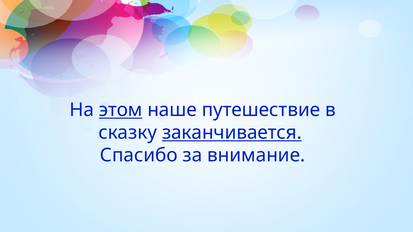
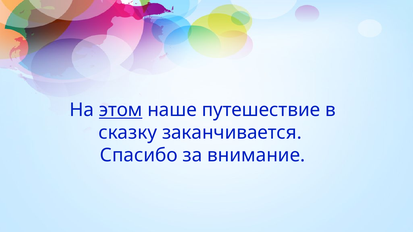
заканчивается underline: present -> none (232, 133)
